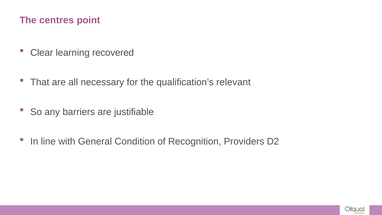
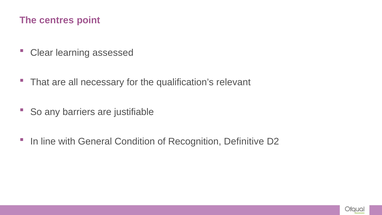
recovered: recovered -> assessed (113, 53)
Providers: Providers -> Definitive (244, 141)
